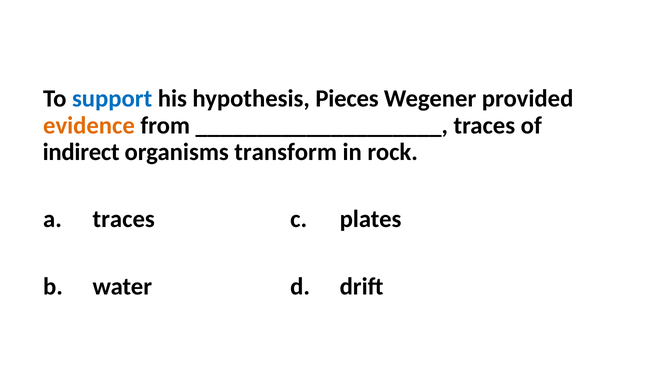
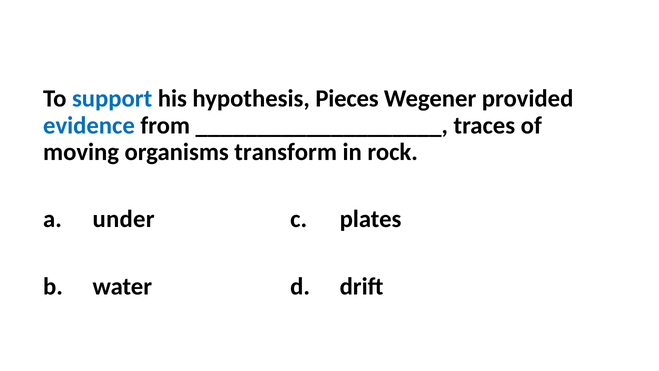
evidence colour: orange -> blue (89, 125)
indirect: indirect -> moving (81, 152)
a traces: traces -> under (124, 219)
